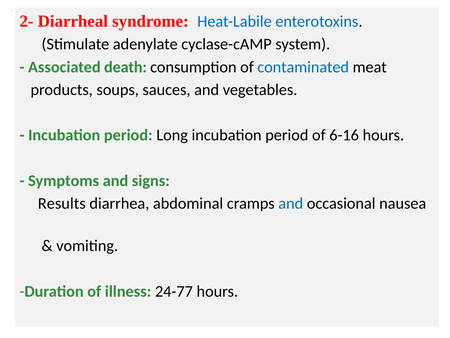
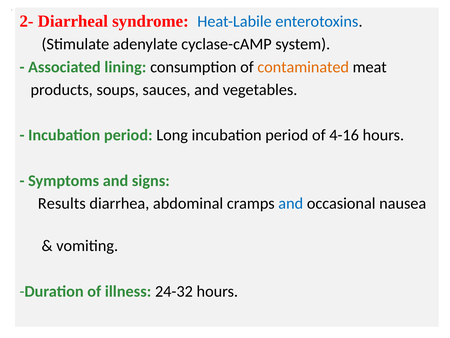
death: death -> lining (125, 67)
contaminated colour: blue -> orange (303, 67)
6-16: 6-16 -> 4-16 (344, 135)
24-77: 24-77 -> 24-32 (174, 291)
